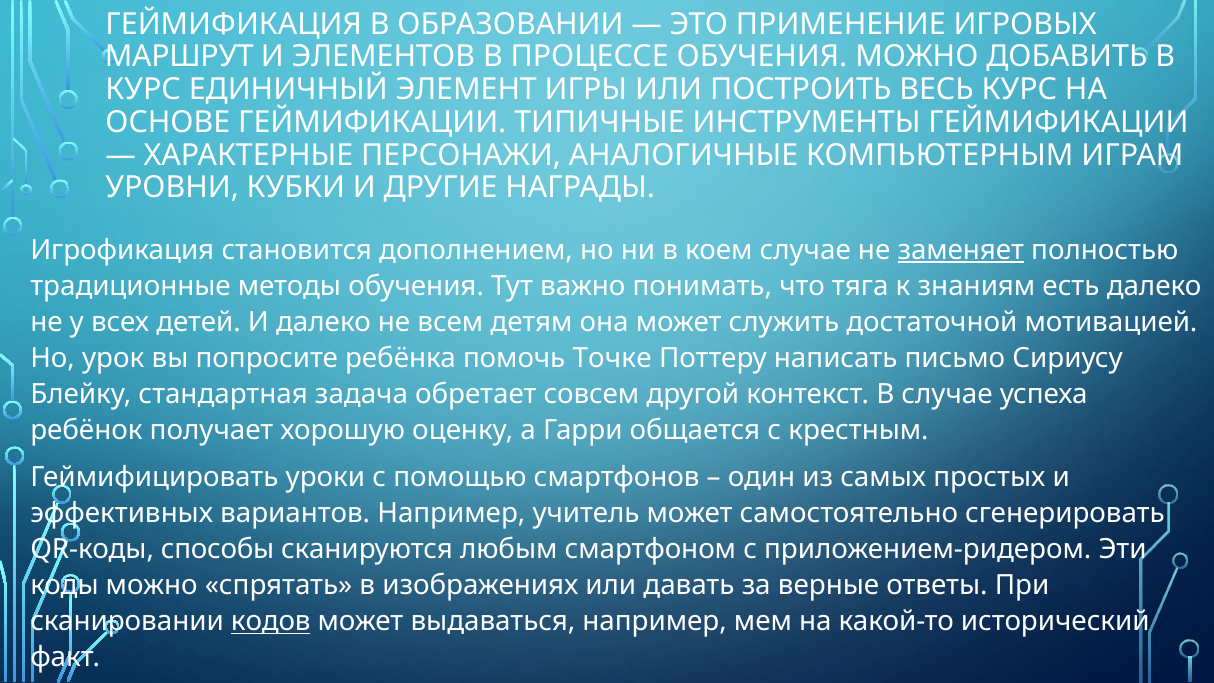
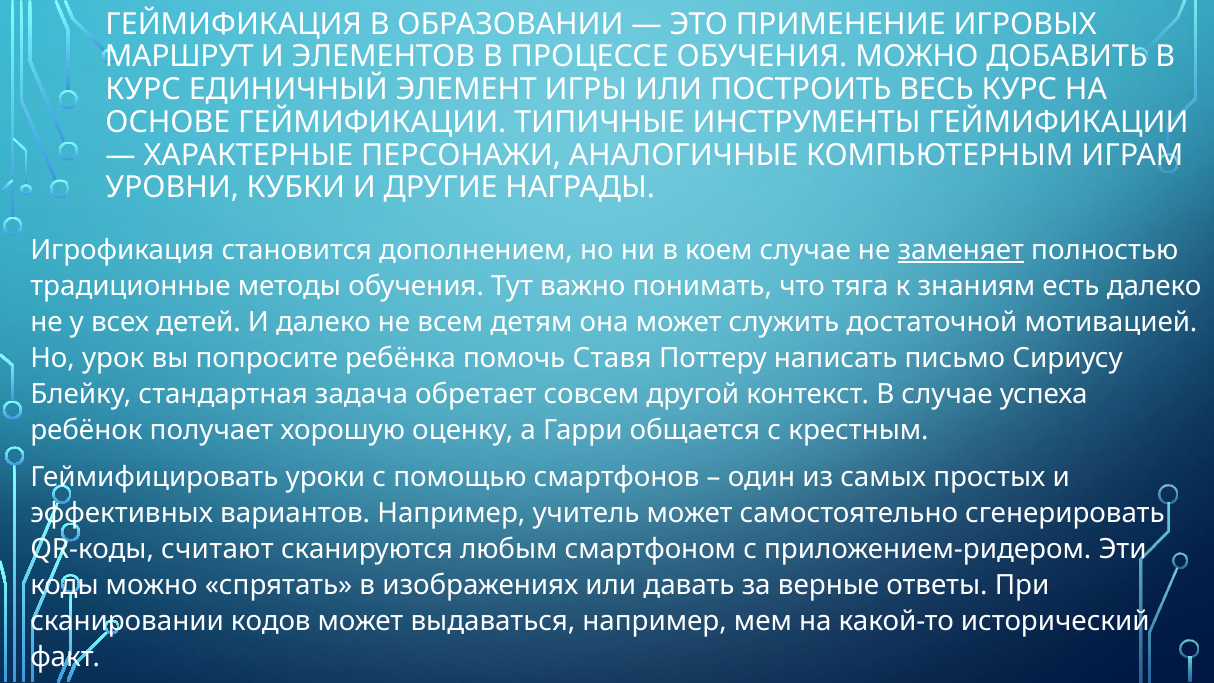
Точке: Точке -> Ставя (612, 358)
способы: способы -> считают (217, 549)
кодов underline: present -> none (271, 621)
